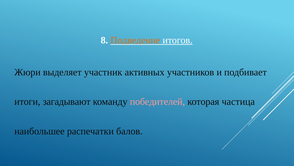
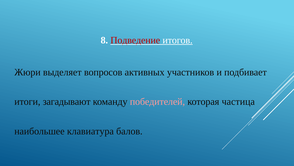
Подведение colour: orange -> red (135, 40)
участник: участник -> вопросов (103, 72)
распечатки: распечатки -> клавиатура (90, 131)
